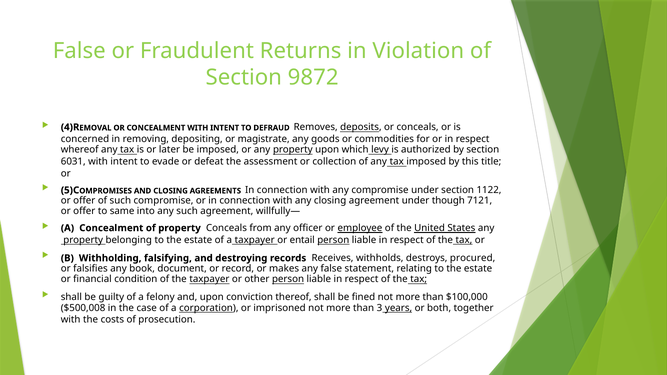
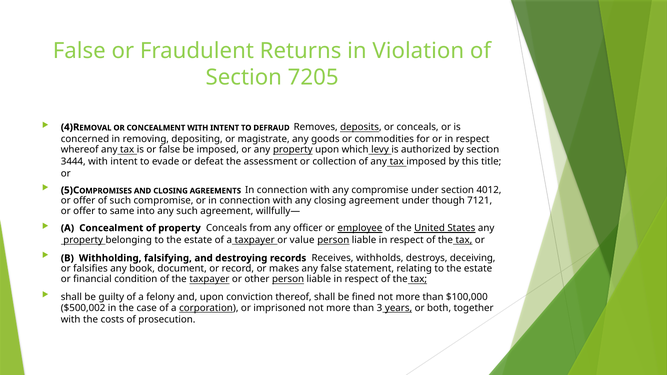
9872: 9872 -> 7205 (313, 77)
or later: later -> false (170, 150)
6031: 6031 -> 3444 (73, 162)
1122: 1122 -> 4012 (489, 190)
entail: entail -> value (302, 240)
procured: procured -> deceiving (473, 258)
$500,008: $500,008 -> $500,002 (83, 308)
